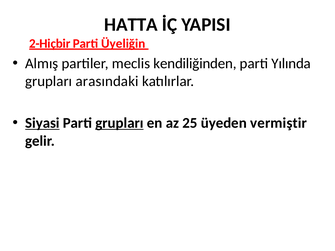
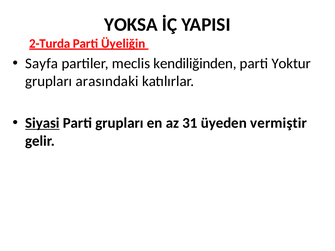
HATTA: HATTA -> YOKSA (131, 25)
2-Hiçbir: 2-Hiçbir -> 2-Turda (50, 44)
Almış: Almış -> Sayfa (42, 64)
Yılında: Yılında -> Yoktur (291, 64)
grupları underline: present -> none (119, 123)
25: 25 -> 31 (190, 123)
